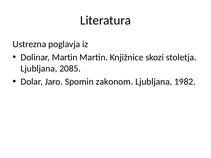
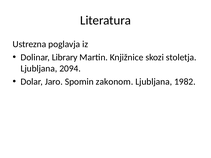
Dolinar Martin: Martin -> Library (65, 57)
2085: 2085 -> 2094 (70, 69)
